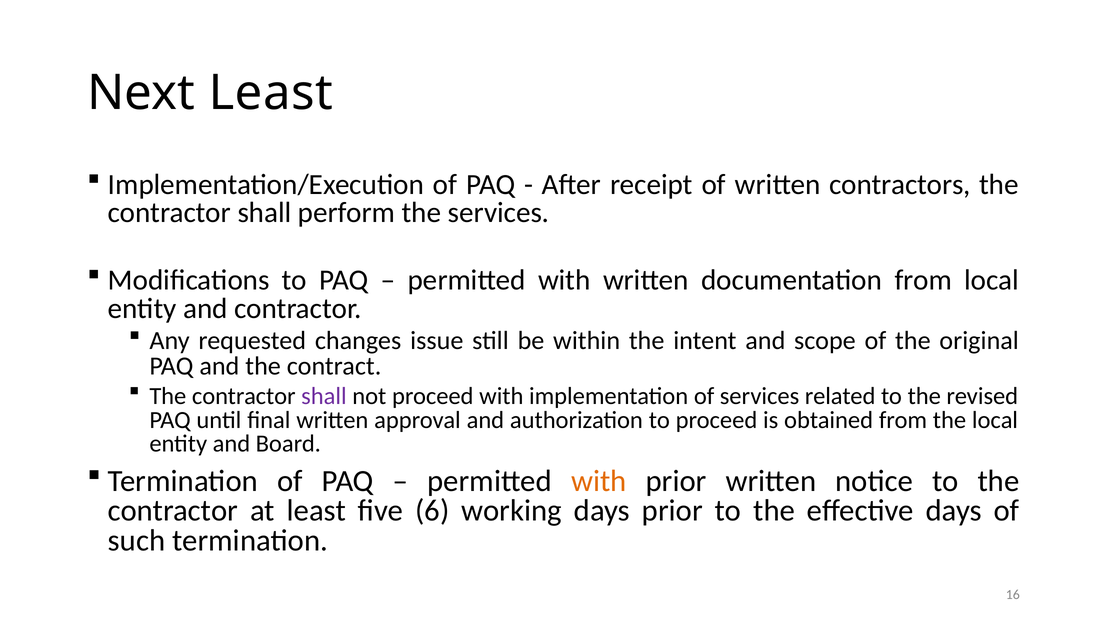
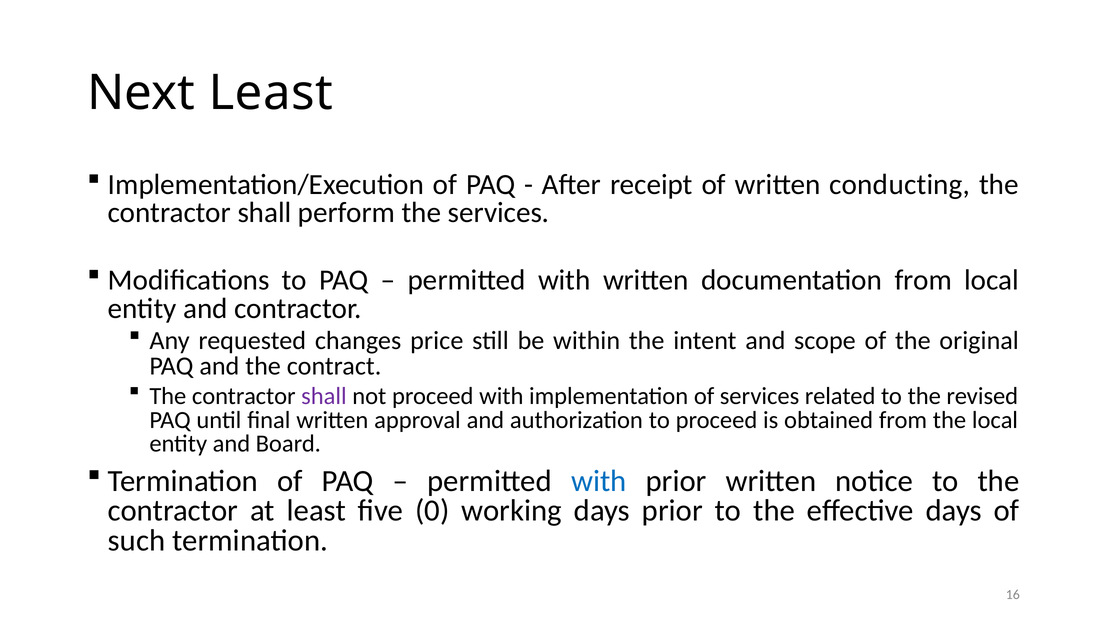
contractors: contractors -> conducting (900, 184)
issue: issue -> price (437, 341)
with colour: orange -> blue (599, 481)
6: 6 -> 0 (432, 511)
